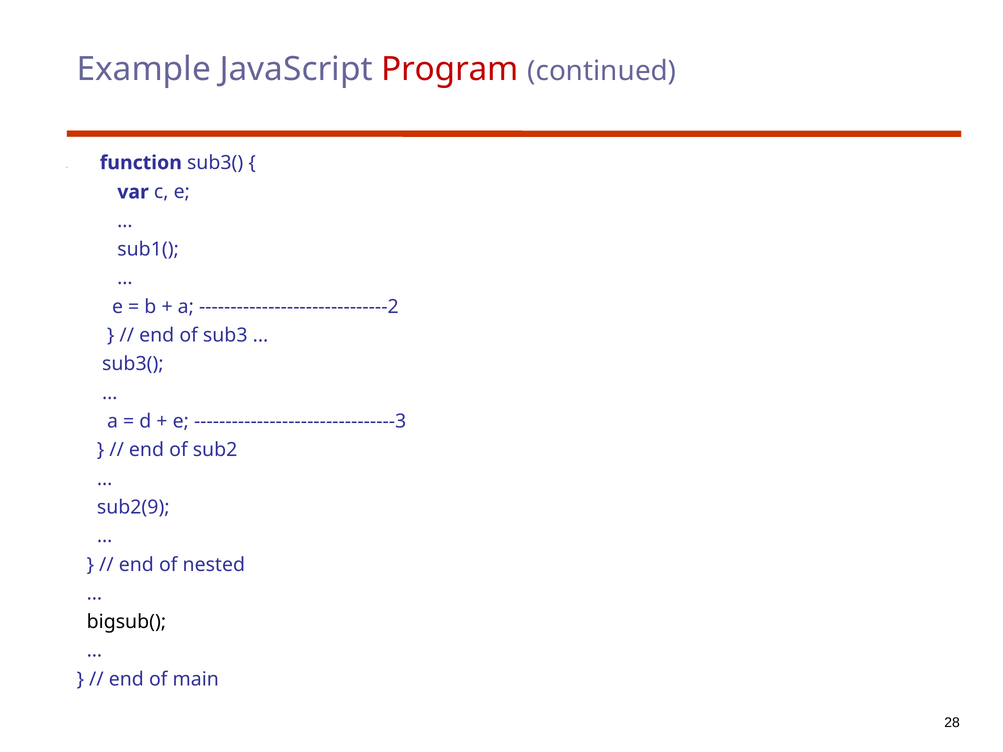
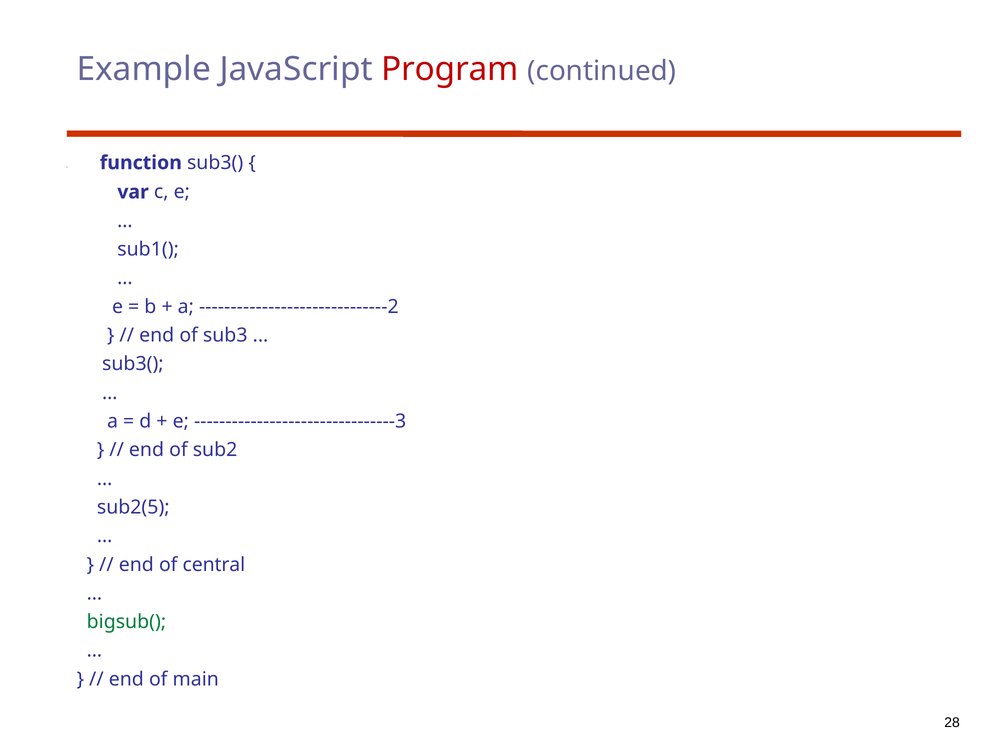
sub2(9: sub2(9 -> sub2(5 (133, 507)
nested: nested -> central (214, 565)
bigsub( colour: black -> green (126, 622)
